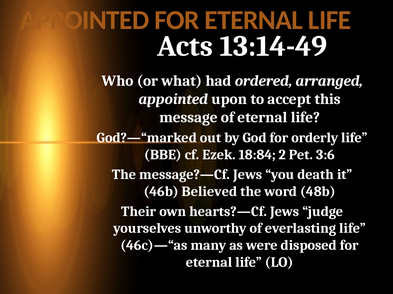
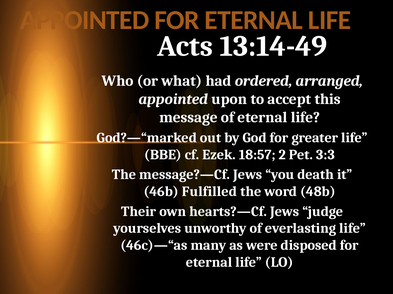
orderly: orderly -> greater (315, 138)
18:84: 18:84 -> 18:57 (257, 155)
3:6: 3:6 -> 3:3 (325, 155)
Believed: Believed -> Fulfilled (209, 192)
